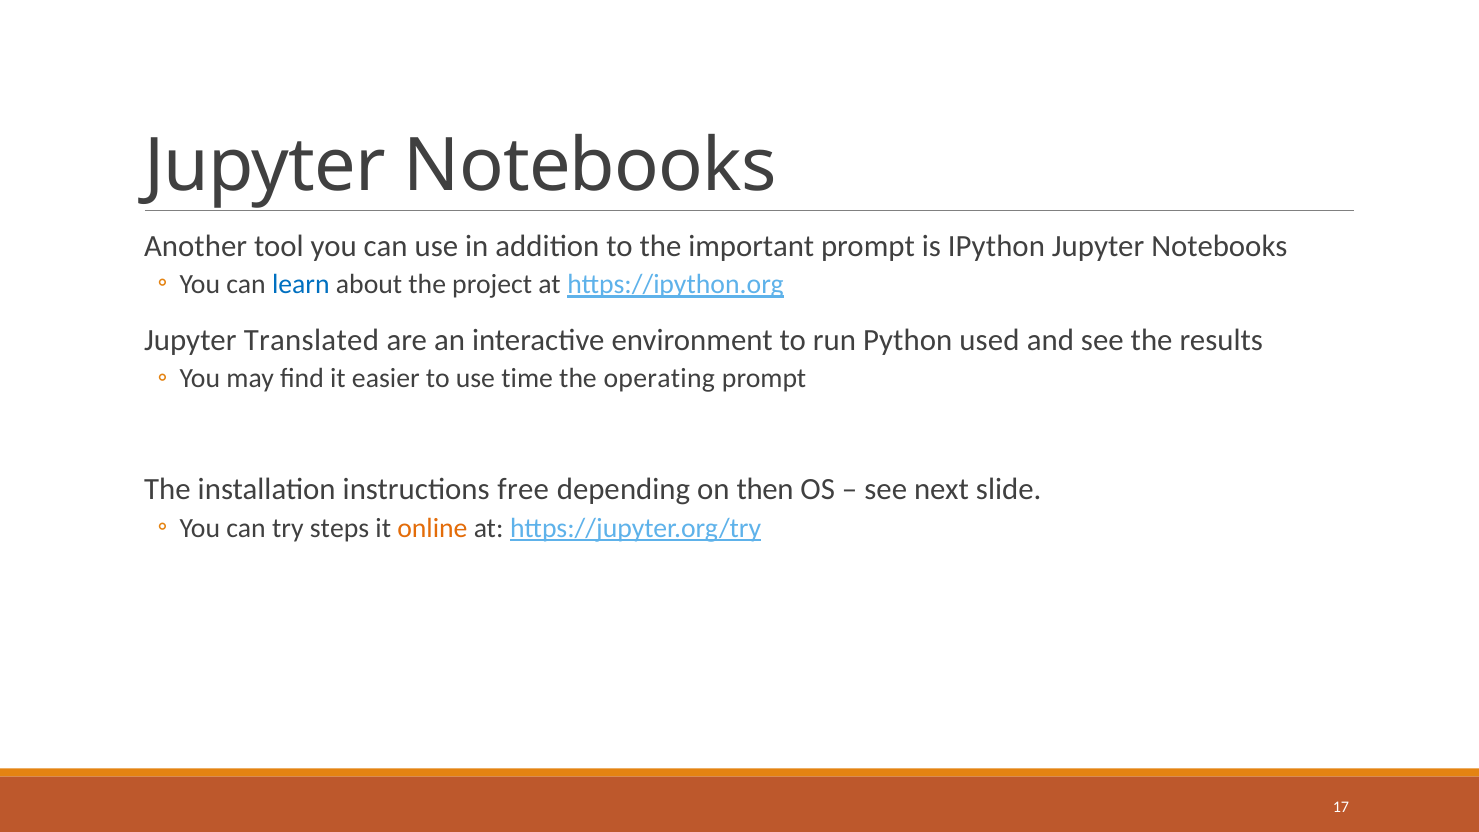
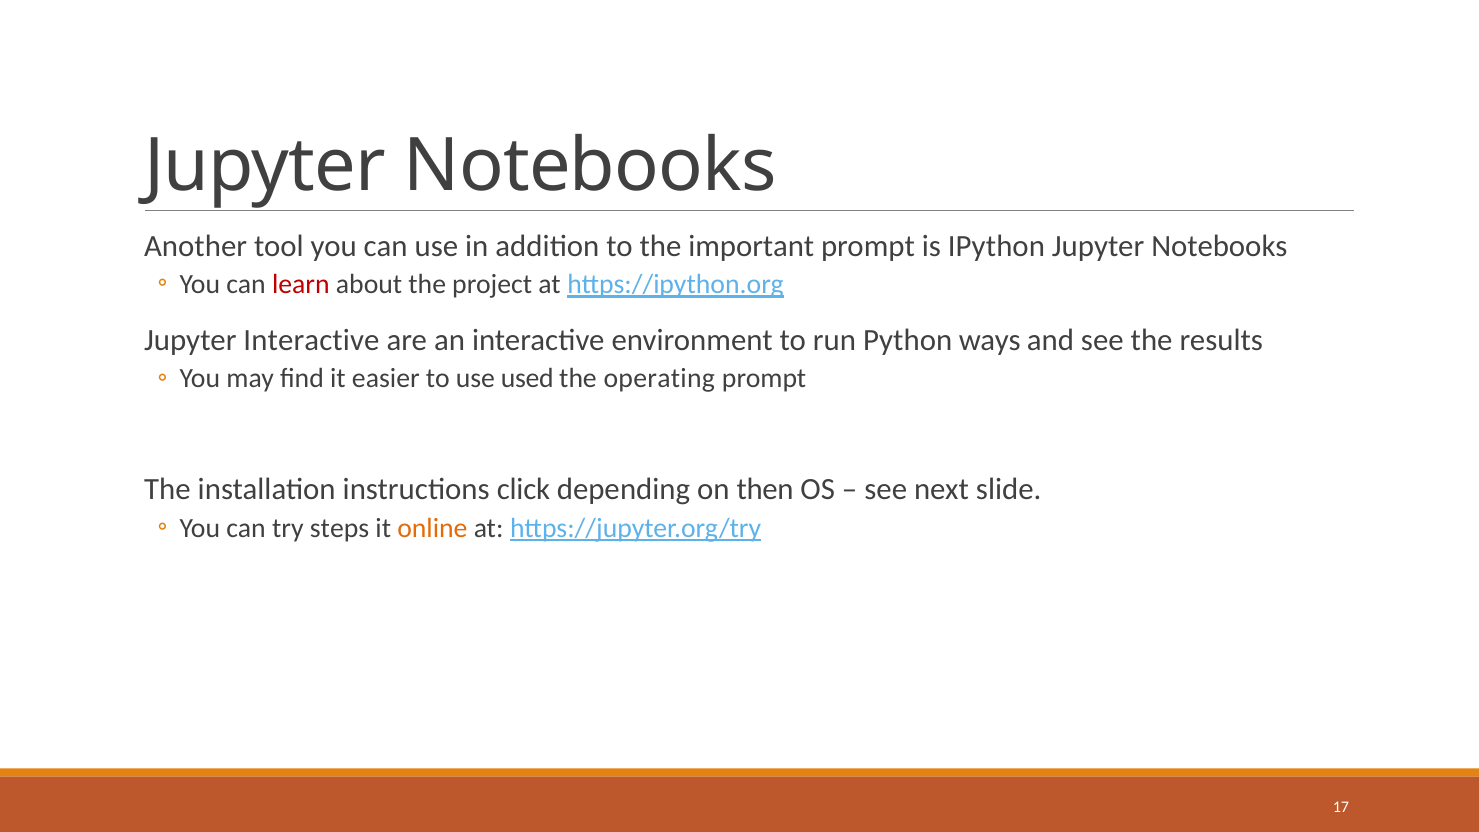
learn colour: blue -> red (301, 284)
Jupyter Translated: Translated -> Interactive (311, 341)
used: used -> ways (990, 341)
time: time -> used (527, 378)
free: free -> click (523, 490)
